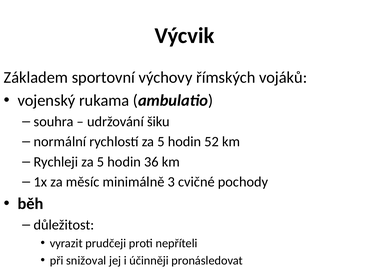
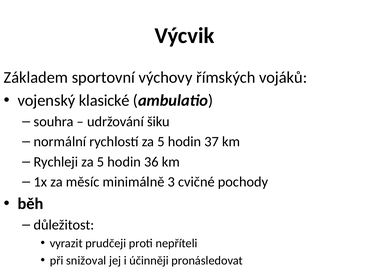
rukama: rukama -> klasické (104, 100)
52: 52 -> 37 (212, 142)
